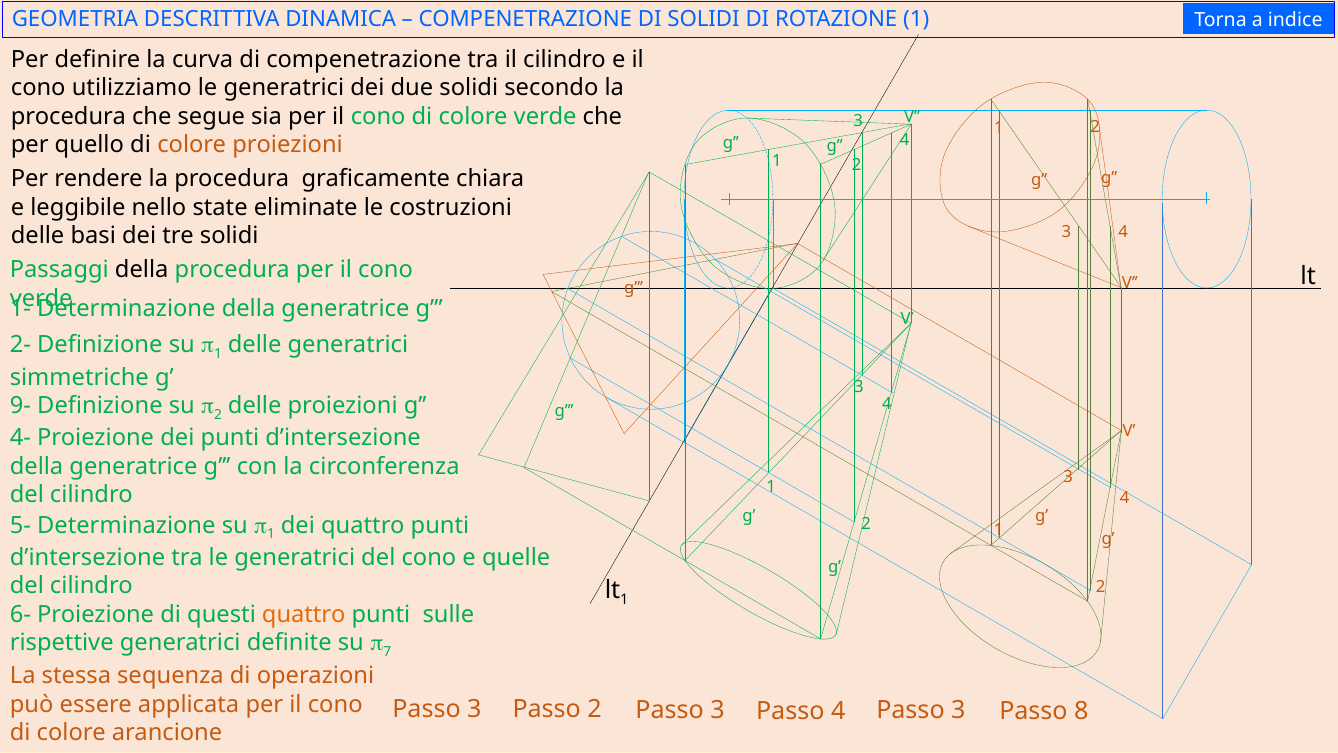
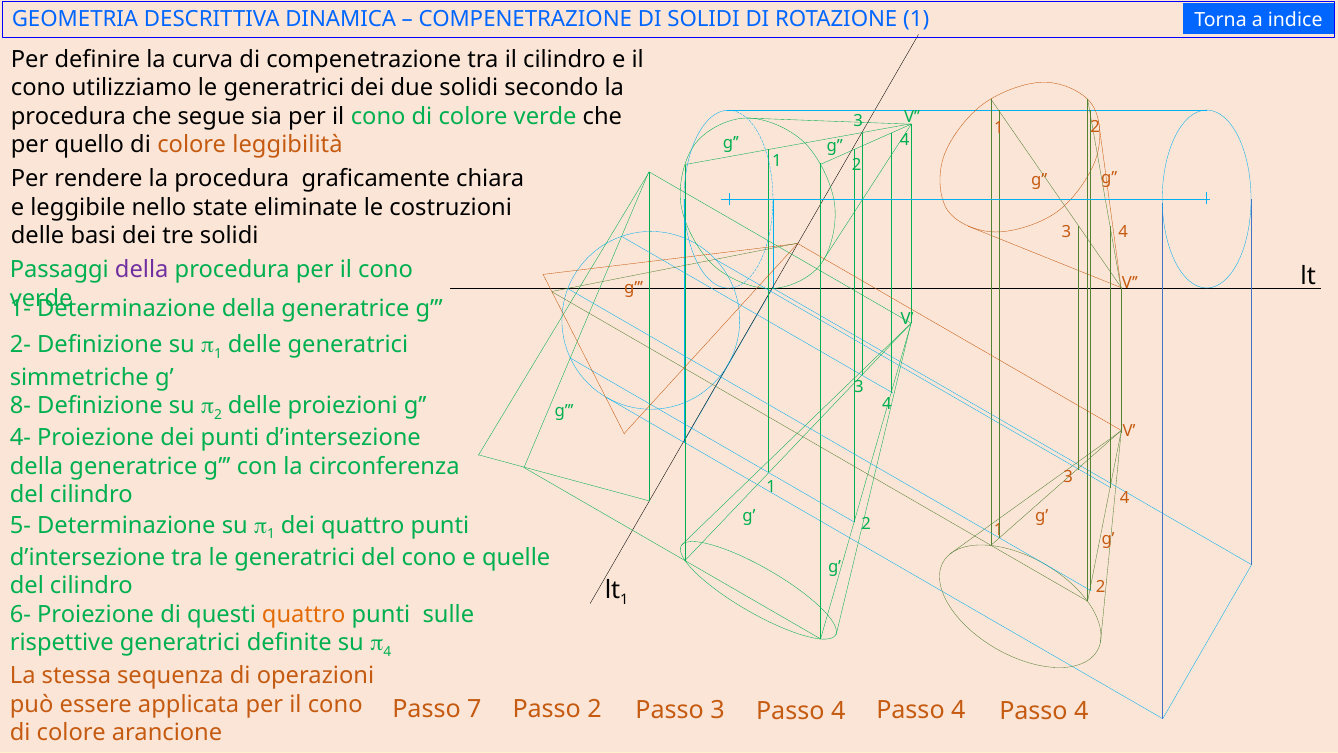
colore proiezioni: proiezioni -> leggibilità (287, 145)
della colour: black -> purple (142, 270)
9-: 9- -> 8- (20, 405)
7: 7 -> 4 (387, 652)
3: 3 -> 7 (474, 709)
3: 3 -> 4 (958, 710)
8: 8 -> 4 (1081, 711)
